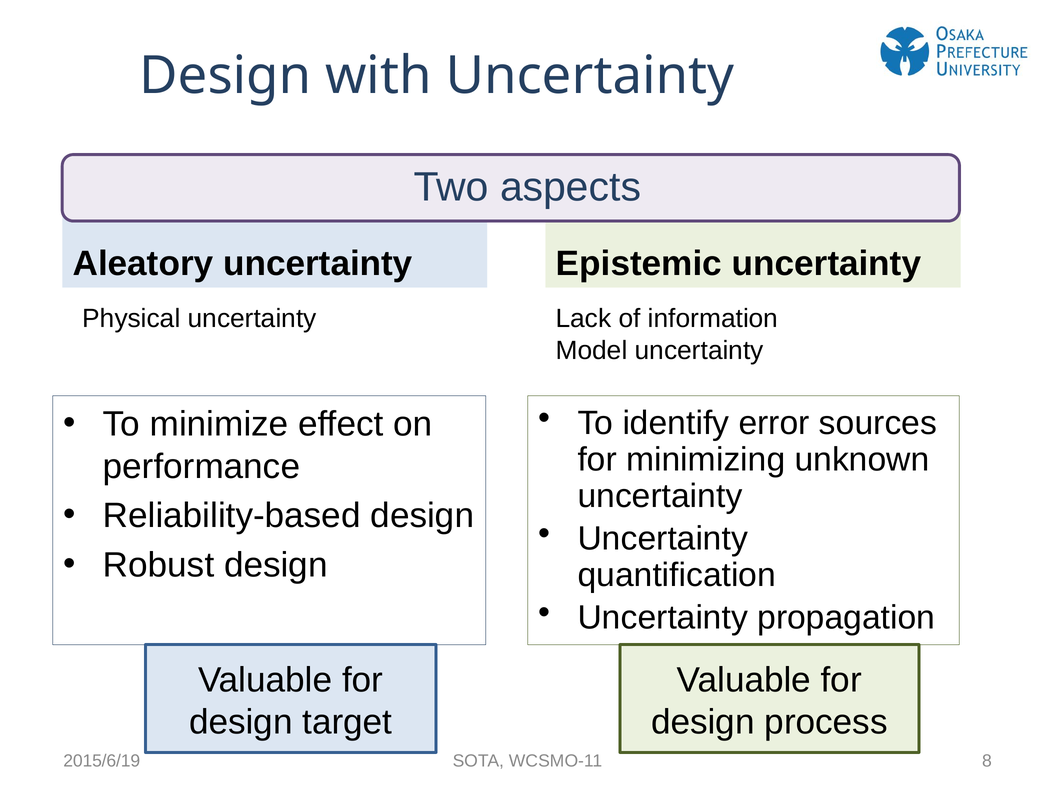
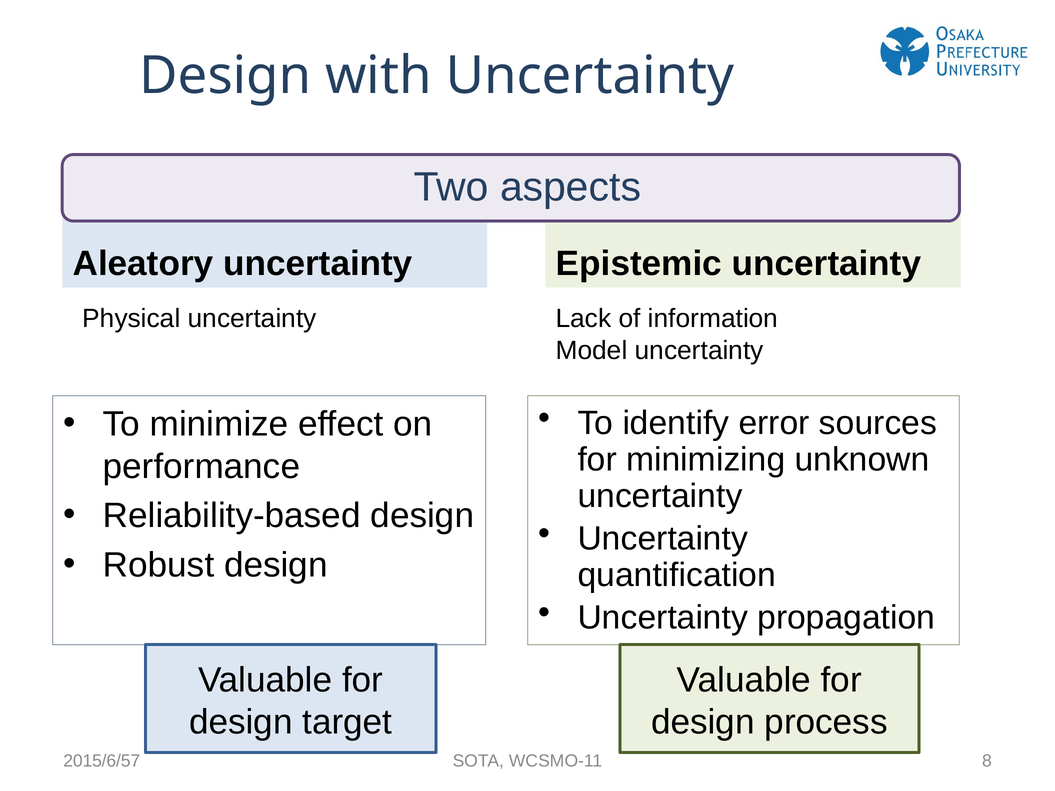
2015/6/19: 2015/6/19 -> 2015/6/57 (102, 761)
